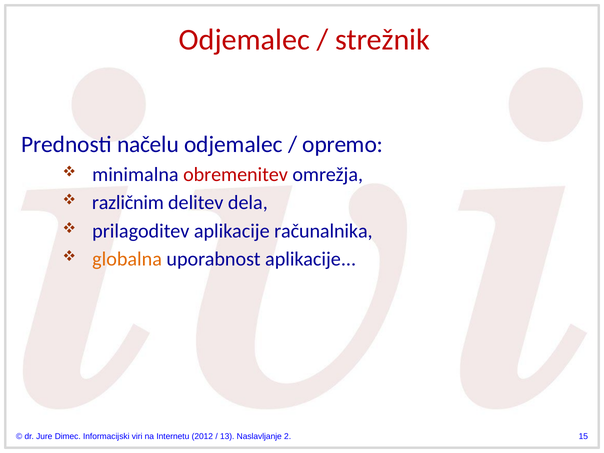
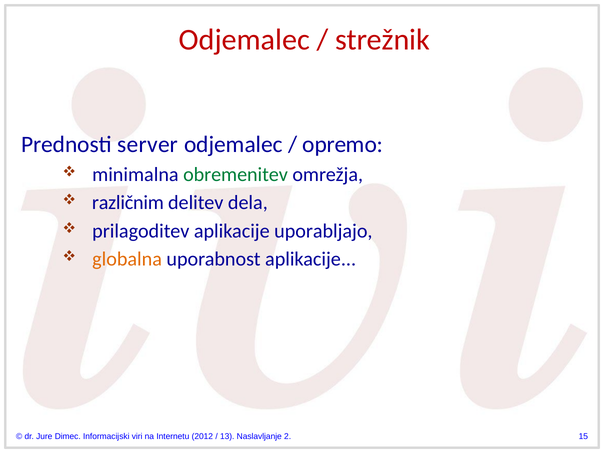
načelu: načelu -> server (148, 145)
obremenitev colour: red -> green (236, 175)
računalnika: računalnika -> uporabljajo (323, 231)
